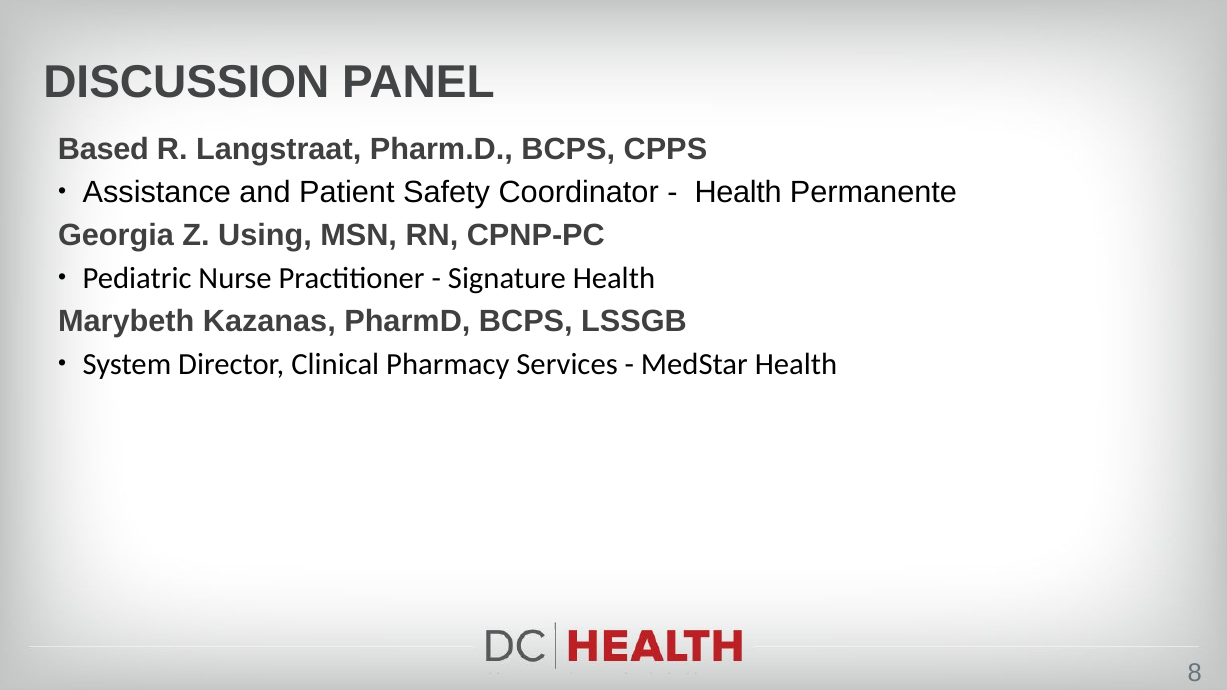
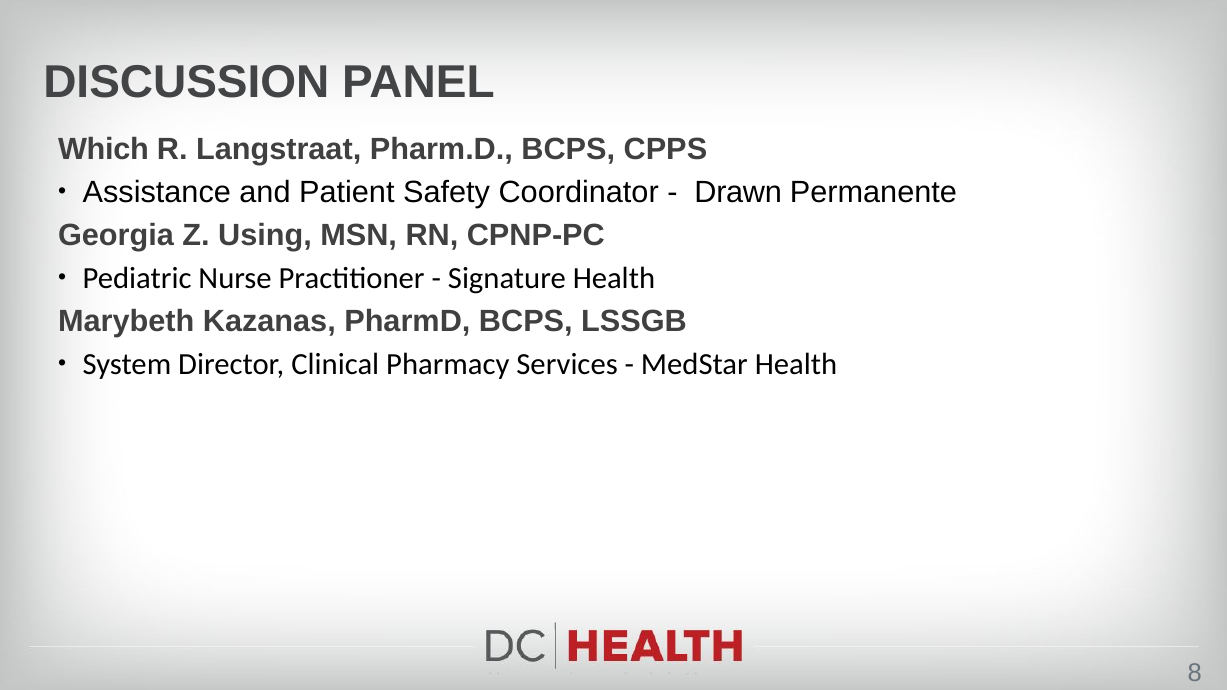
Based: Based -> Which (103, 150)
Health: Health -> Drawn (738, 193)
